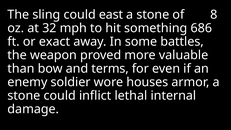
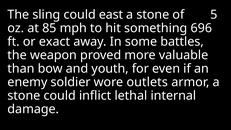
8: 8 -> 5 (214, 15)
32: 32 -> 85 (49, 28)
686: 686 -> 696 (201, 28)
terms: terms -> youth (110, 69)
houses: houses -> outlets (147, 82)
